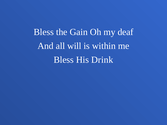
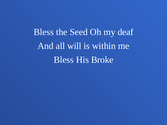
Gain: Gain -> Seed (79, 32)
Drink: Drink -> Broke (102, 60)
